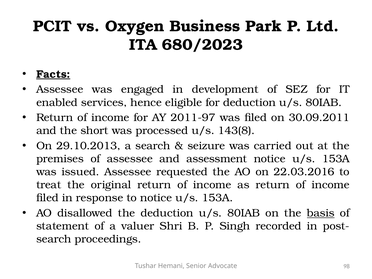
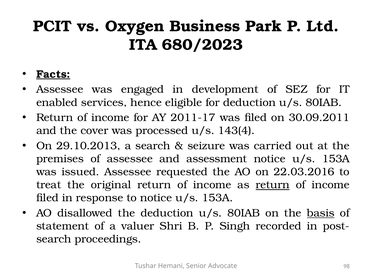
2011-97: 2011-97 -> 2011-17 (193, 118)
short: short -> cover (94, 131)
143(8: 143(8 -> 143(4 (236, 131)
return underline: none -> present (273, 185)
